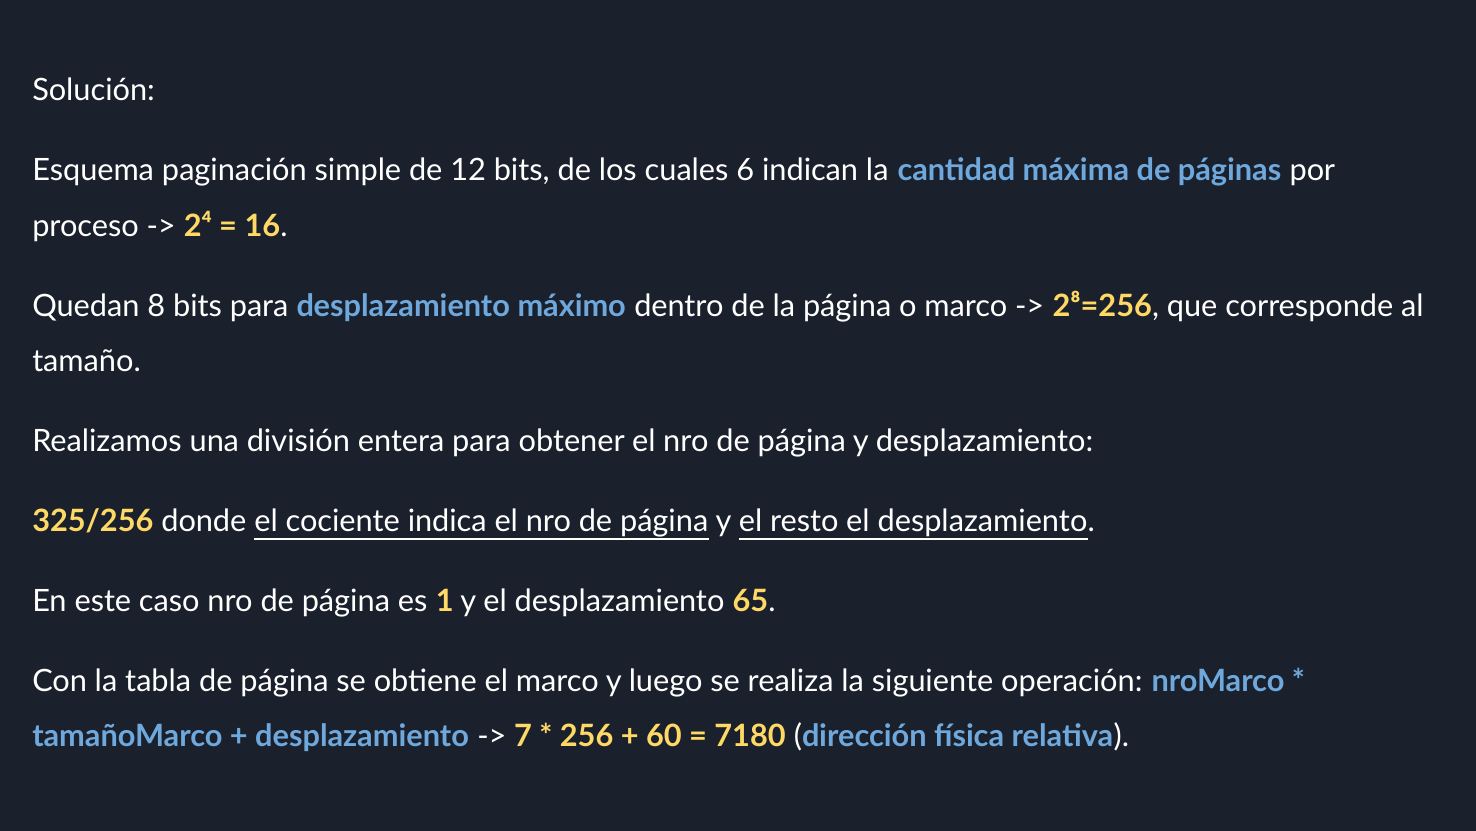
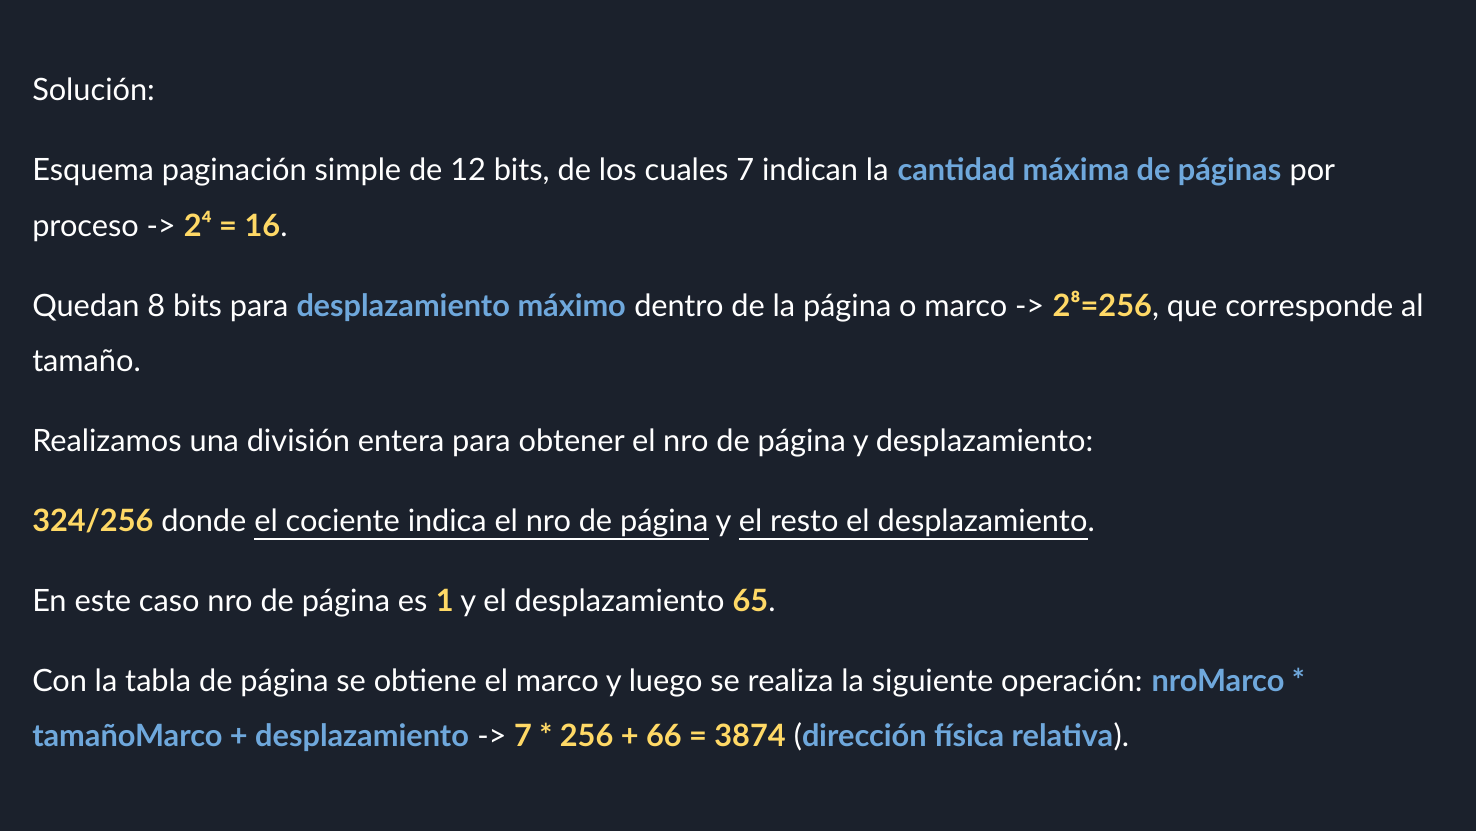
cuales 6: 6 -> 7 (745, 170)
325/256: 325/256 -> 324/256 (93, 521)
60: 60 -> 66 (664, 736)
7180: 7180 -> 3874 (750, 736)
